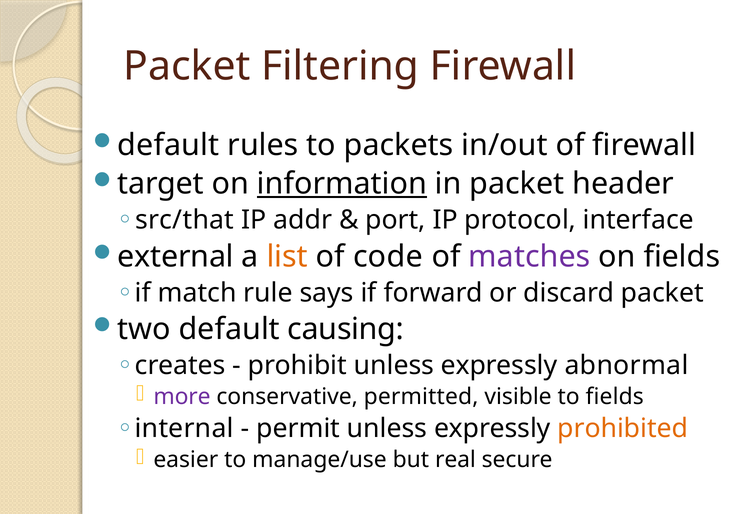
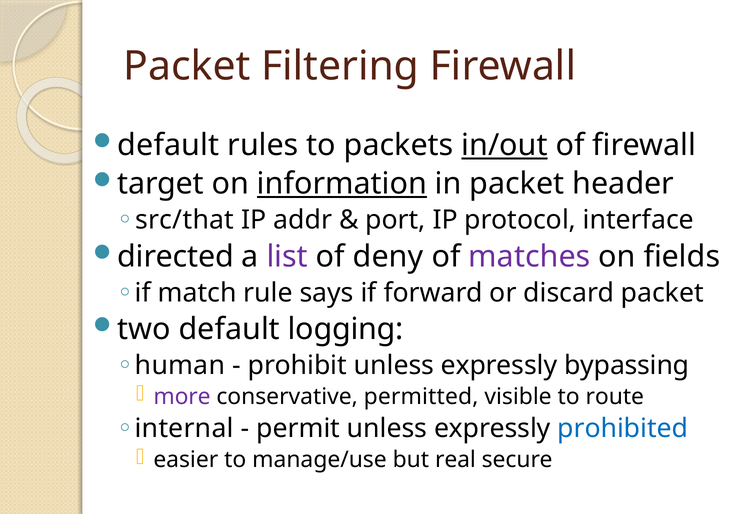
in/out underline: none -> present (505, 145)
external: external -> directed (176, 257)
list colour: orange -> purple (287, 257)
code: code -> deny (388, 257)
causing: causing -> logging (346, 330)
creates: creates -> human (180, 366)
abnormal: abnormal -> bypassing (627, 366)
to fields: fields -> route (615, 397)
prohibited colour: orange -> blue (623, 429)
